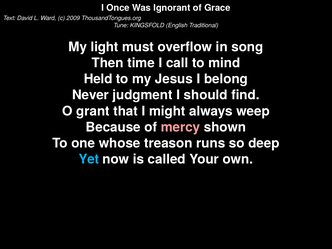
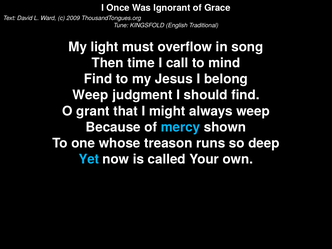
Held: Held -> Find (98, 79)
Never: Never -> Weep (90, 95)
mercy colour: pink -> light blue (180, 127)
